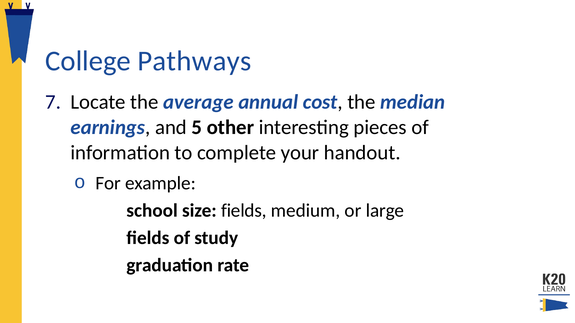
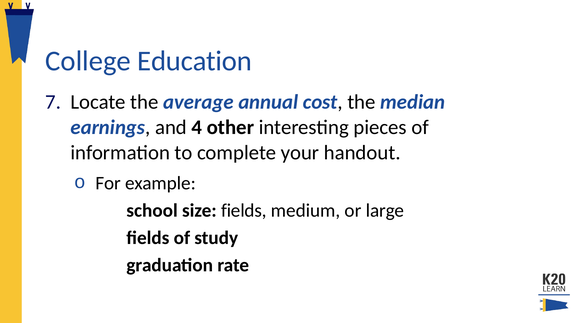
Pathways: Pathways -> Education (195, 61)
5: 5 -> 4 (197, 127)
